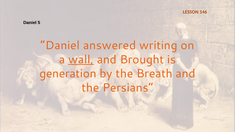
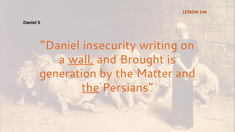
answered: answered -> insecurity (110, 45)
Breath: Breath -> Matter (154, 74)
the underline: none -> present (90, 88)
